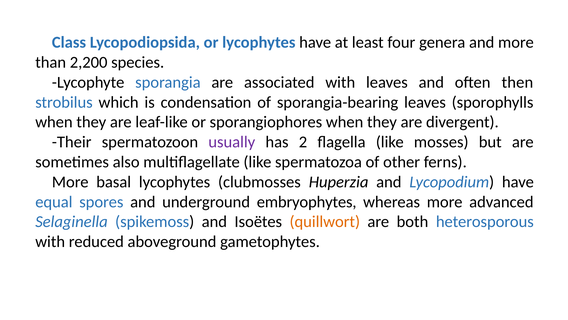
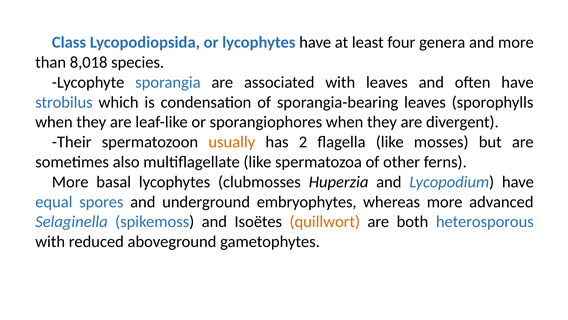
2,200: 2,200 -> 8,018 (89, 62)
often then: then -> have (518, 82)
usually colour: purple -> orange (232, 142)
